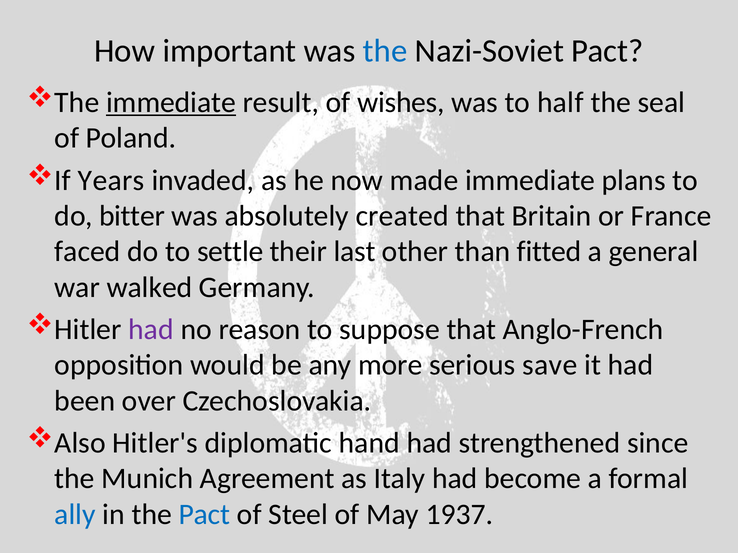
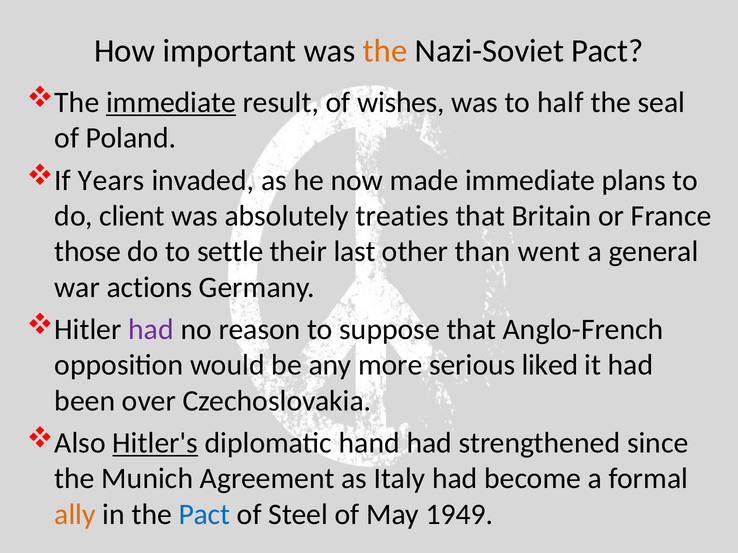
the colour: blue -> orange (385, 51)
bitter: bitter -> client (132, 216)
created: created -> treaties (402, 216)
faced: faced -> those (88, 252)
fitted: fitted -> went (549, 252)
walked: walked -> actions (150, 288)
save: save -> liked (550, 365)
Hitler's underline: none -> present (155, 443)
ally colour: blue -> orange (75, 515)
1937: 1937 -> 1949 (459, 515)
